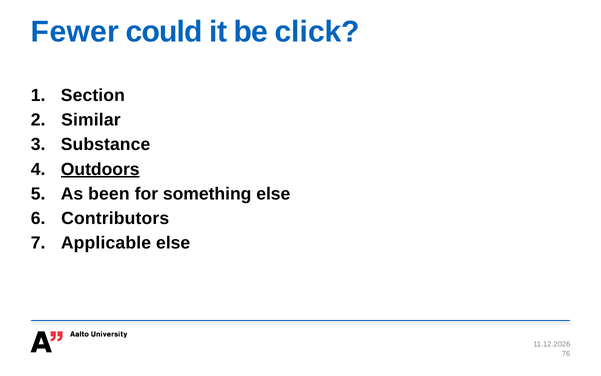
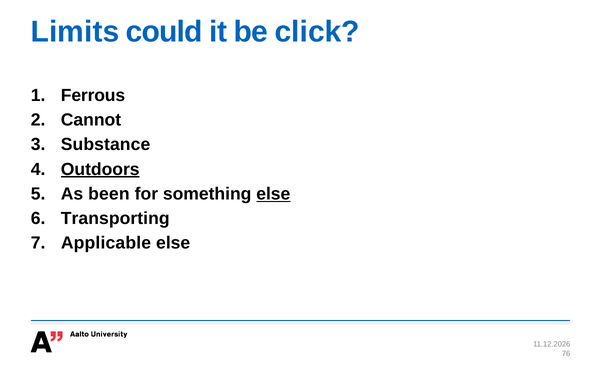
Fewer: Fewer -> Limits (75, 32)
Section: Section -> Ferrous (93, 95)
Similar: Similar -> Cannot (91, 120)
else underline: none -> present (273, 194)
Contributors: Contributors -> Transporting (115, 218)
